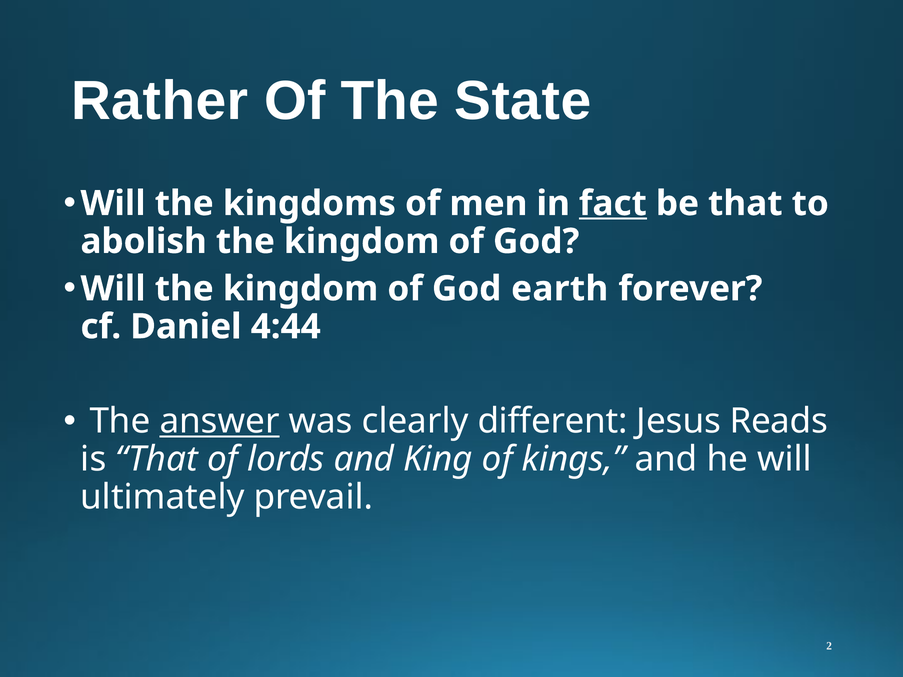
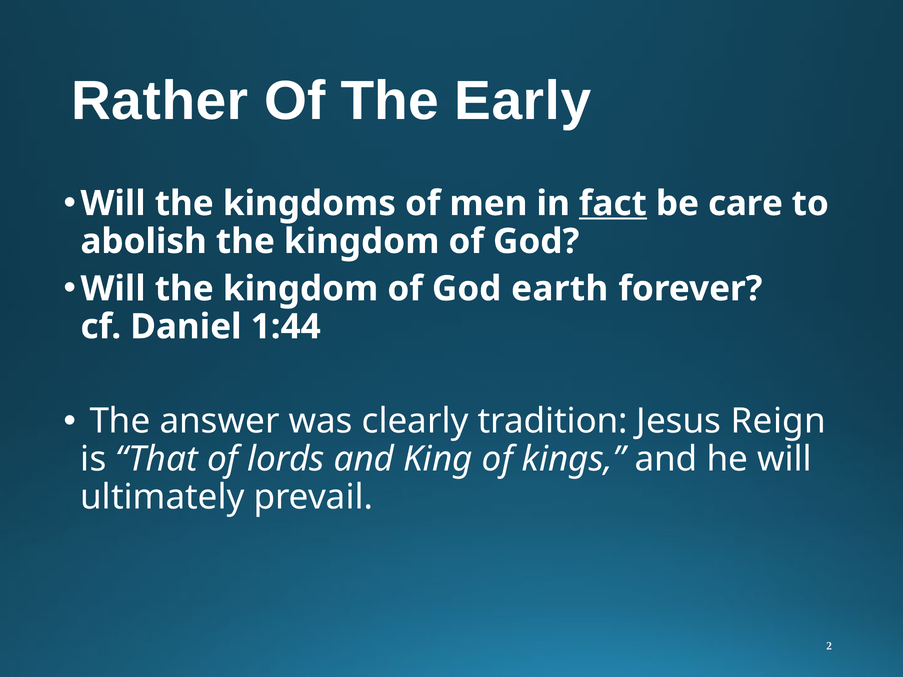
State: State -> Early (523, 101)
be that: that -> care (745, 204)
4:44: 4:44 -> 1:44 (286, 327)
answer underline: present -> none (220, 421)
different: different -> tradition (553, 421)
Reads: Reads -> Reign (778, 421)
